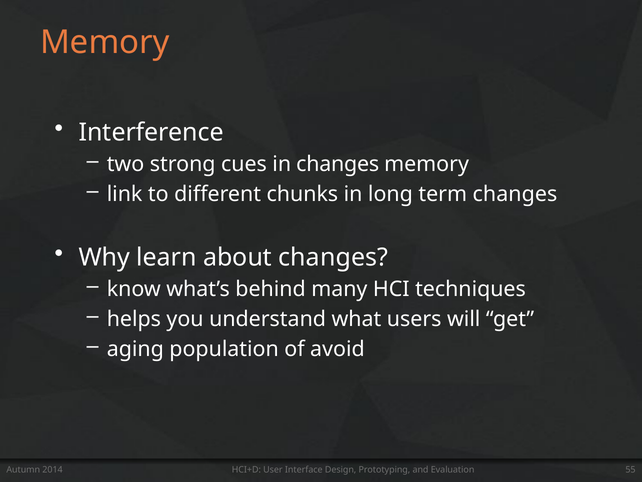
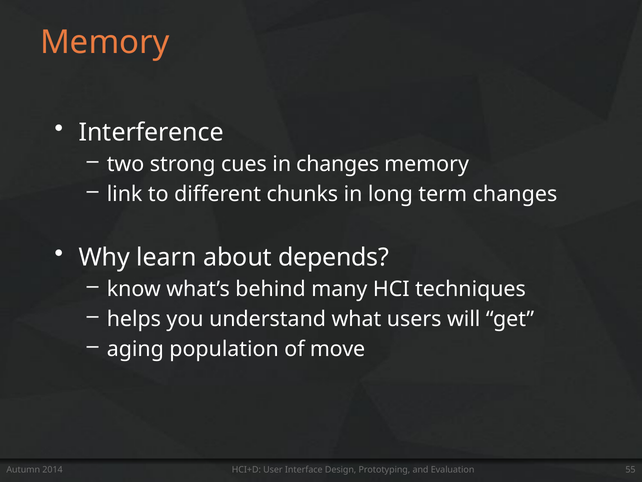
about changes: changes -> depends (333, 257)
avoid: avoid -> move (338, 349)
